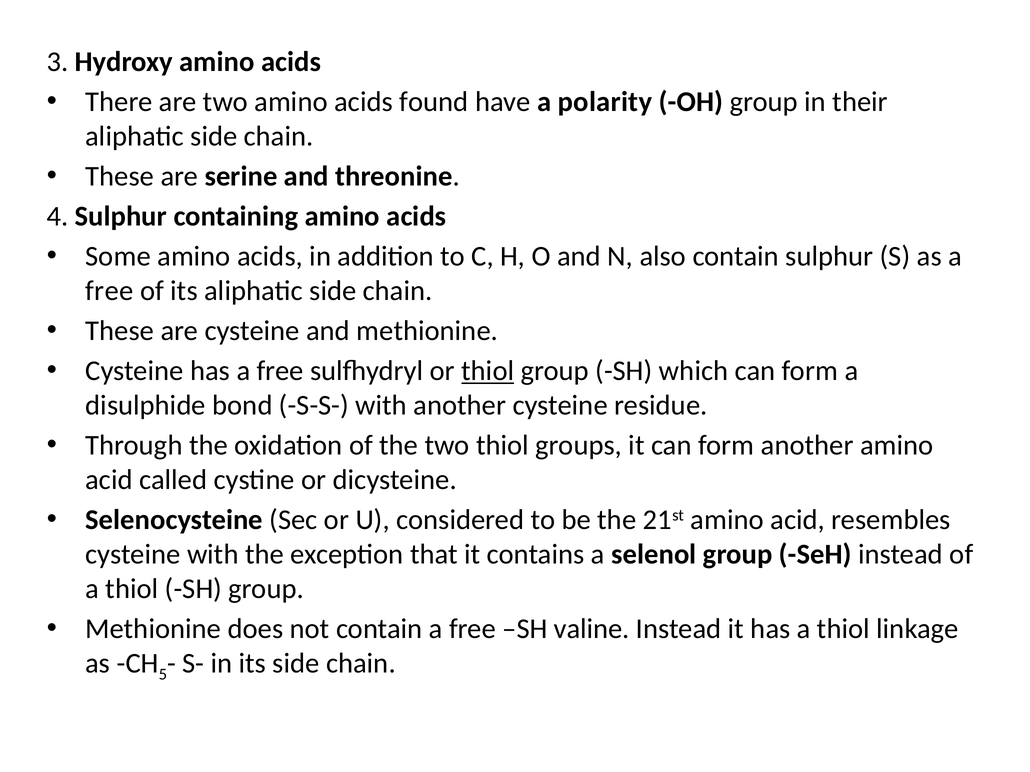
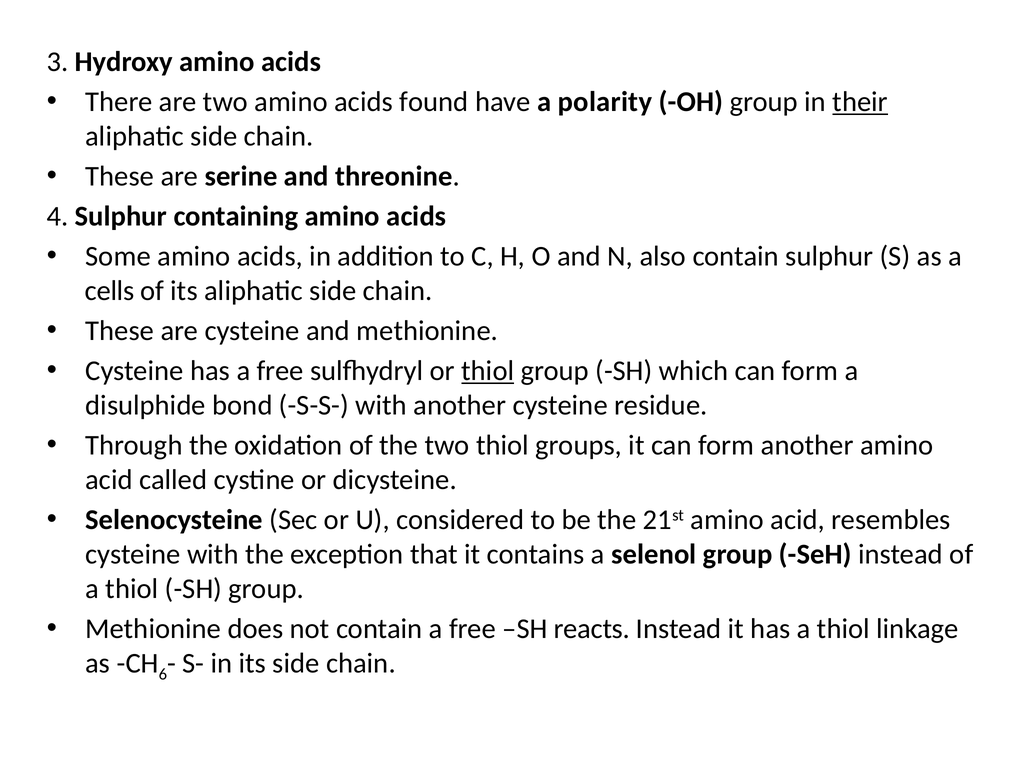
their underline: none -> present (860, 102)
free: free -> cells (110, 291)
valine: valine -> reacts (592, 629)
5: 5 -> 6 (163, 675)
